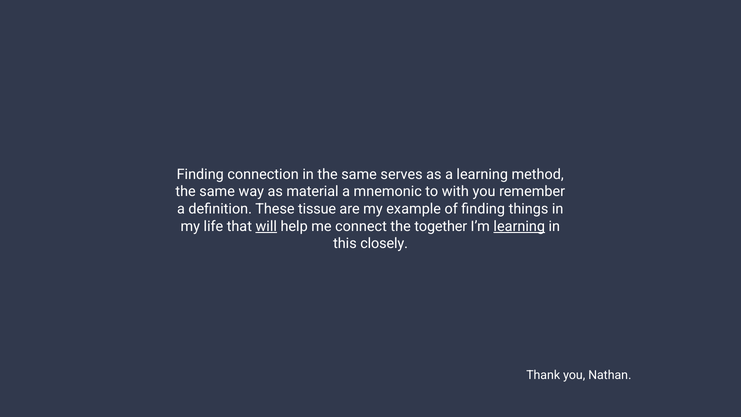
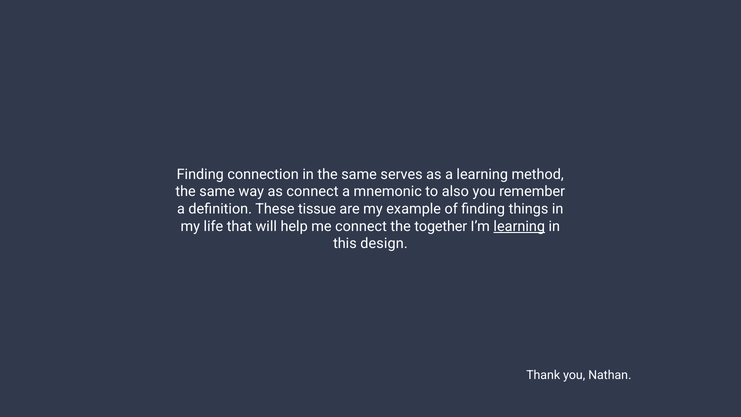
as material: material -> connect (312, 192)
with: with -> also (455, 192)
will underline: present -> none (266, 226)
closely: closely -> design (384, 244)
